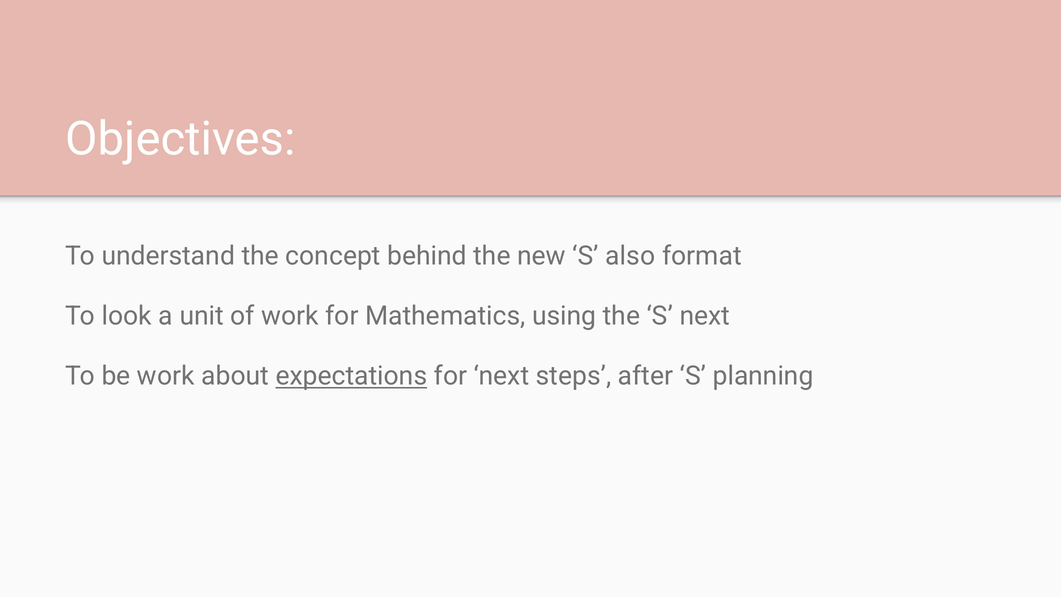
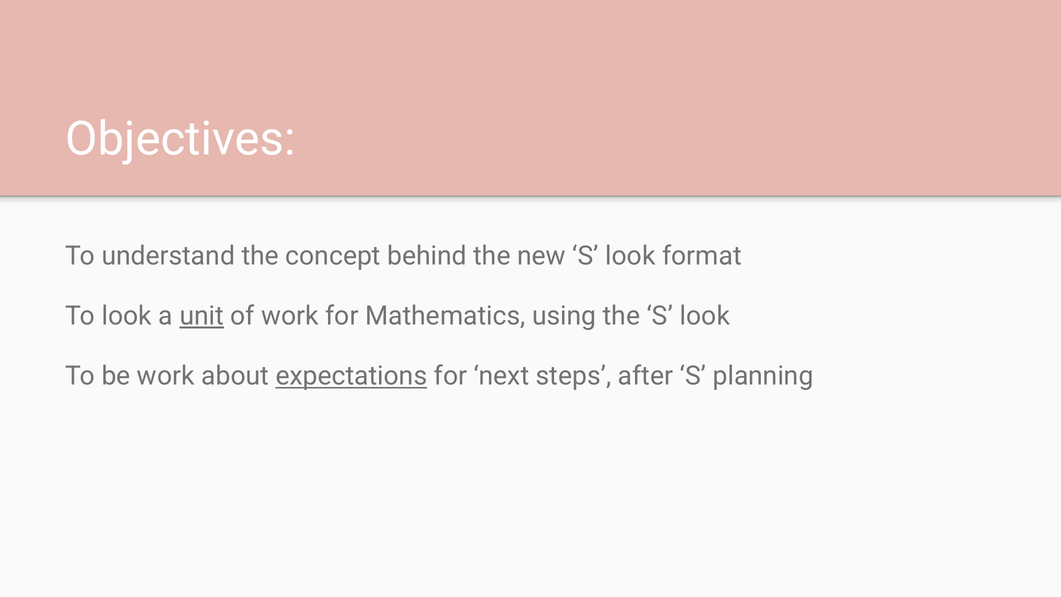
new S also: also -> look (630, 256)
unit underline: none -> present (202, 316)
the S next: next -> look (705, 316)
